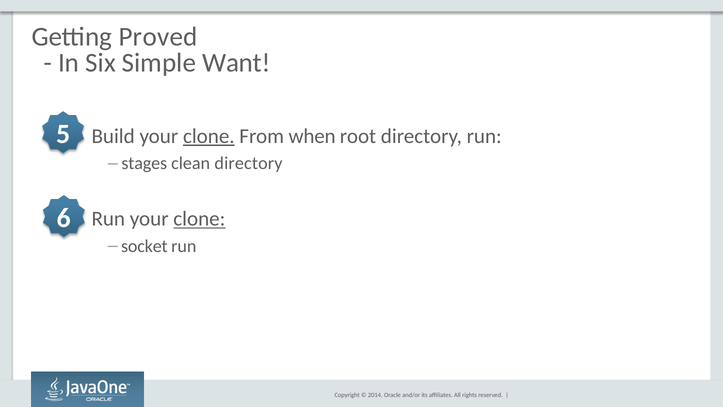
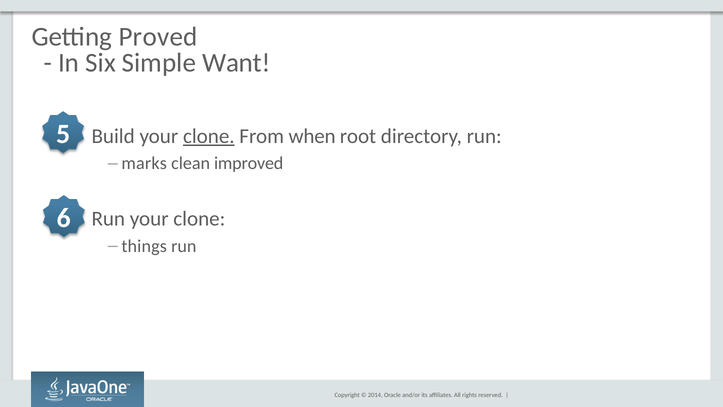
stages: stages -> marks (144, 163)
clean directory: directory -> improved (249, 163)
clone underline: present -> none (199, 219)
socket: socket -> things (144, 246)
